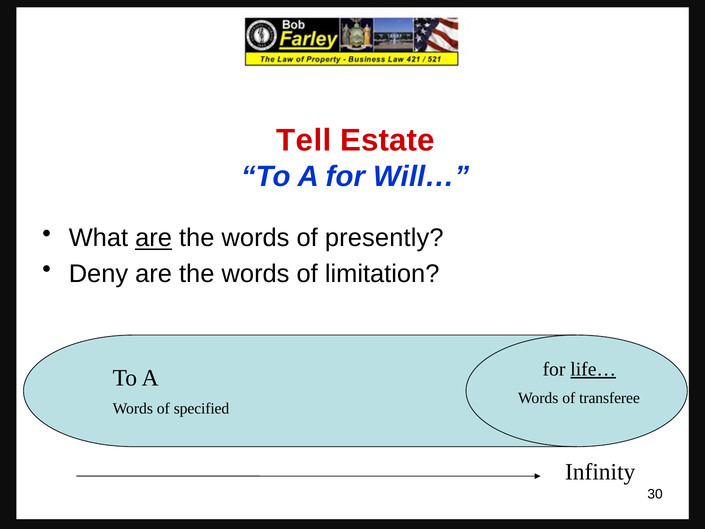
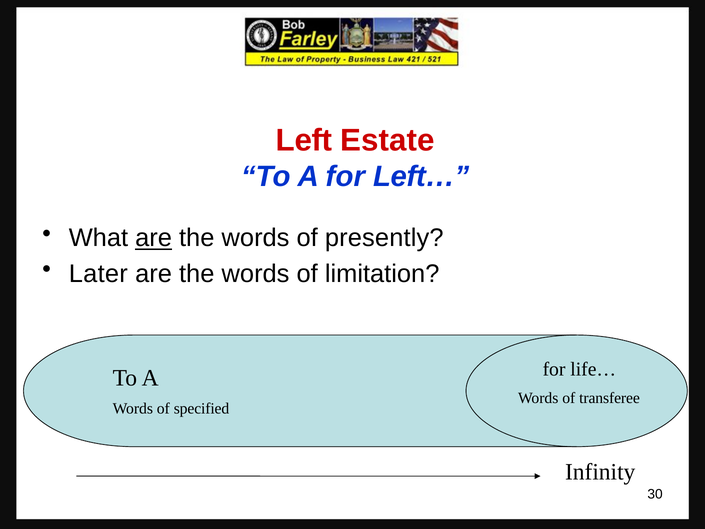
Tell: Tell -> Left (304, 140)
Will…: Will… -> Left… (421, 177)
Deny: Deny -> Later (98, 274)
life… underline: present -> none (593, 369)
